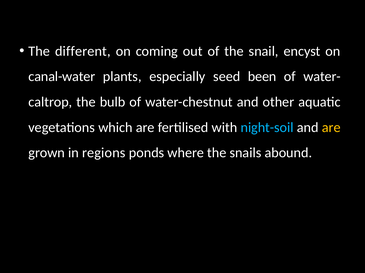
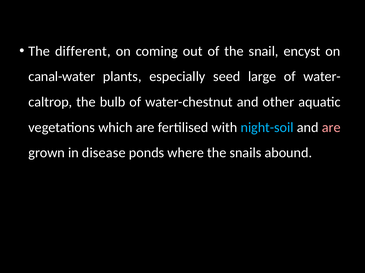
been: been -> large (262, 77)
are colour: yellow -> pink (331, 128)
regions: regions -> disease (104, 153)
